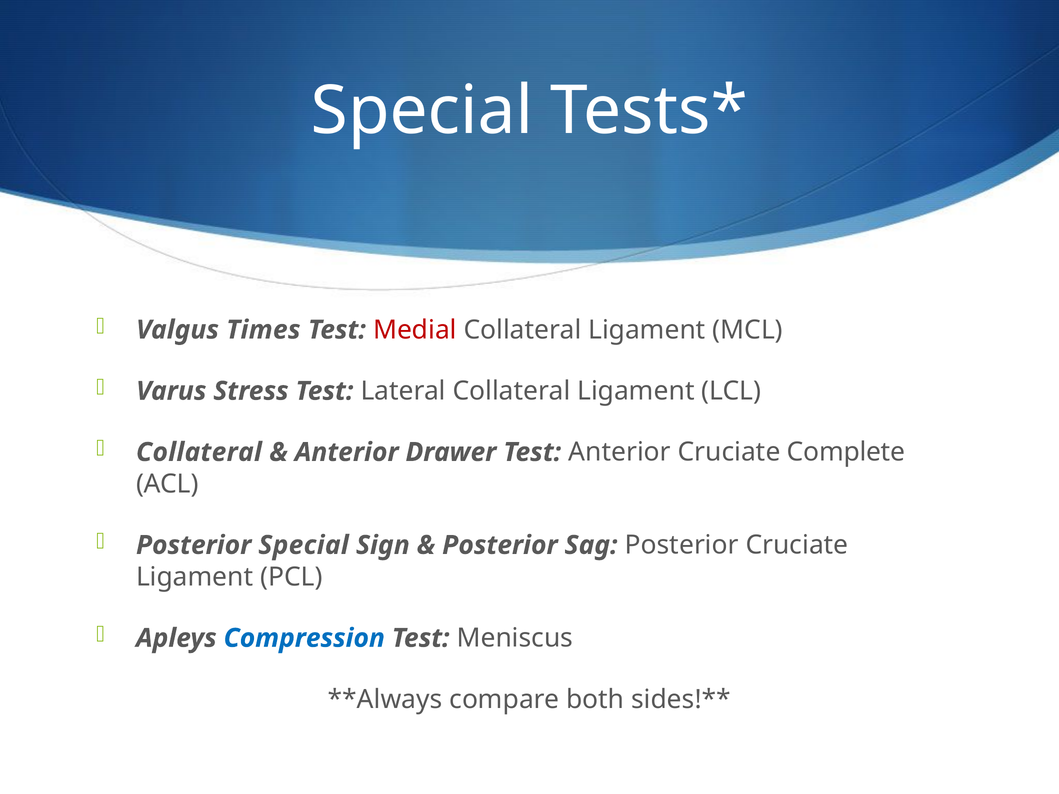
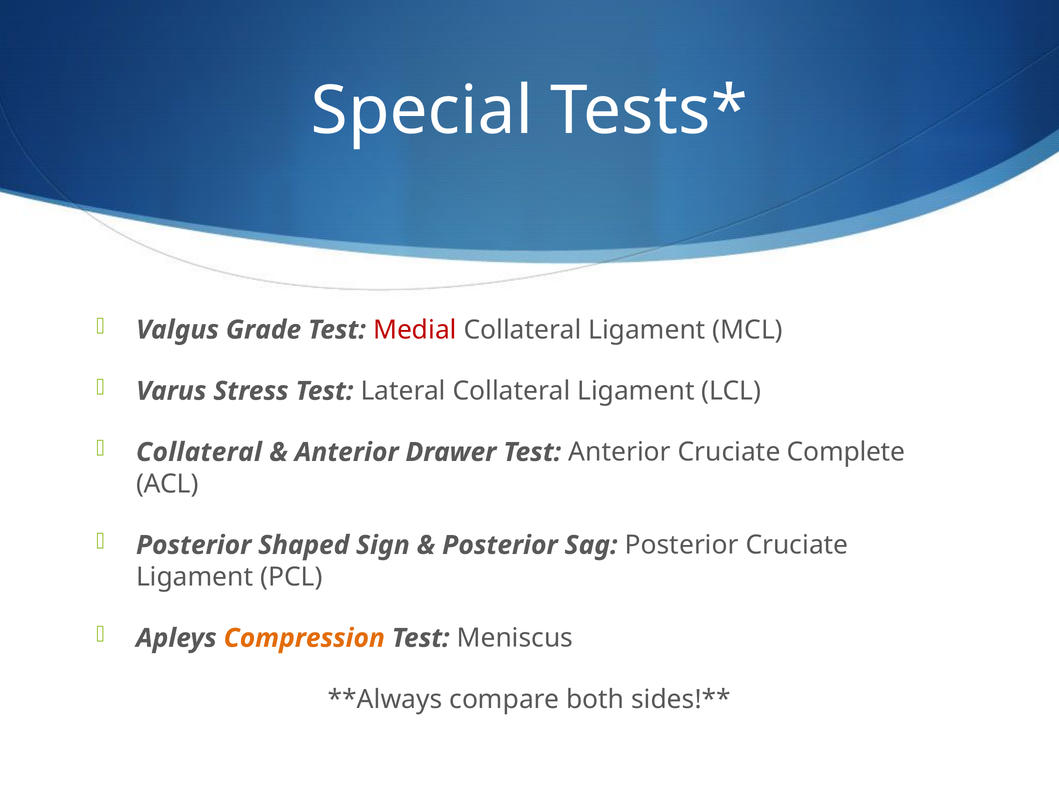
Times: Times -> Grade (264, 330)
Posterior Special: Special -> Shaped (304, 545)
Compression colour: blue -> orange (304, 638)
